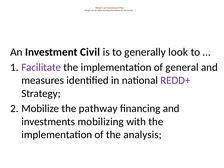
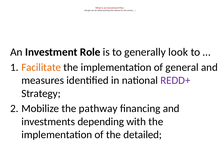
Civil: Civil -> Role (90, 52)
Facilitate colour: purple -> orange (41, 67)
mobilizing: mobilizing -> depending (101, 122)
analysis: analysis -> detailed (143, 135)
